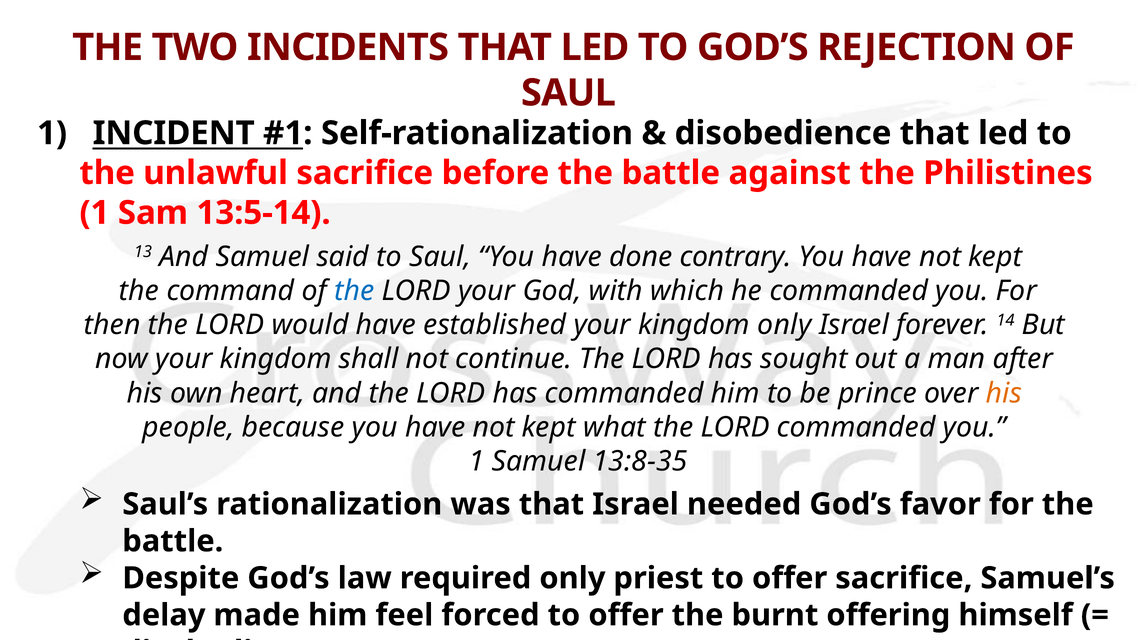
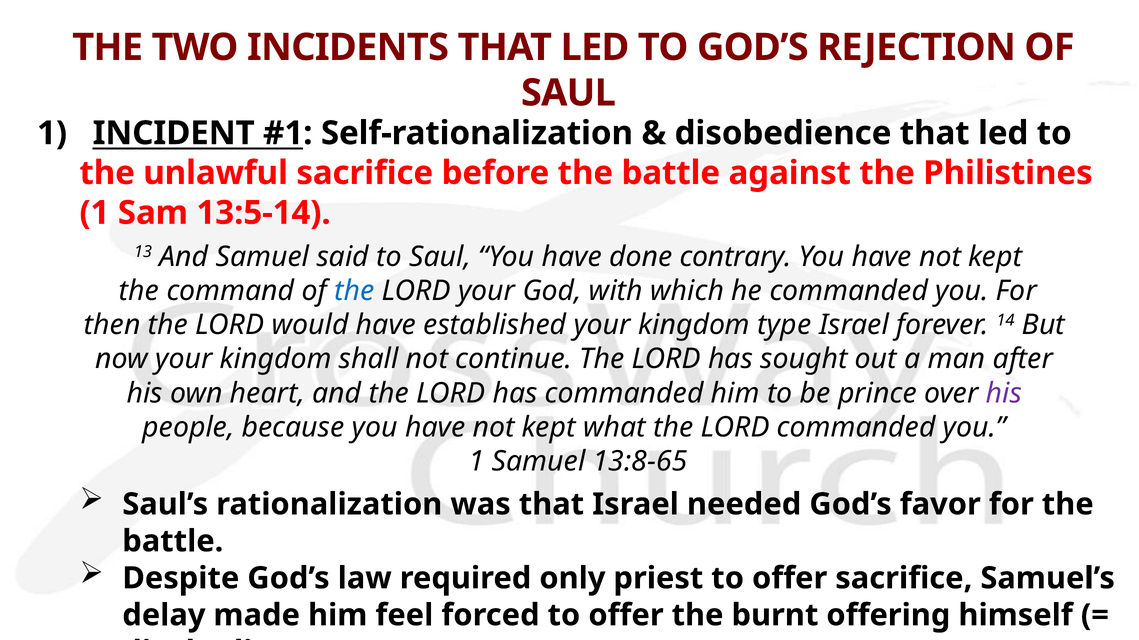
kingdom only: only -> type (784, 325)
his colour: orange -> purple (1004, 394)
13:8-35: 13:8-35 -> 13:8-65 (640, 462)
